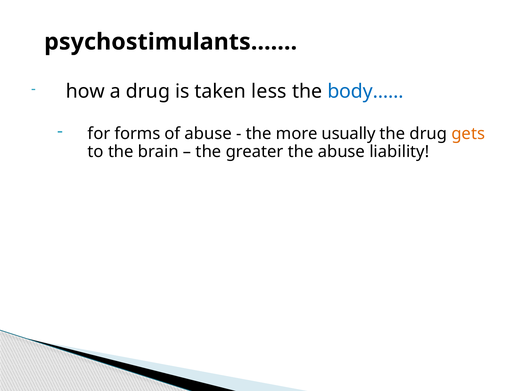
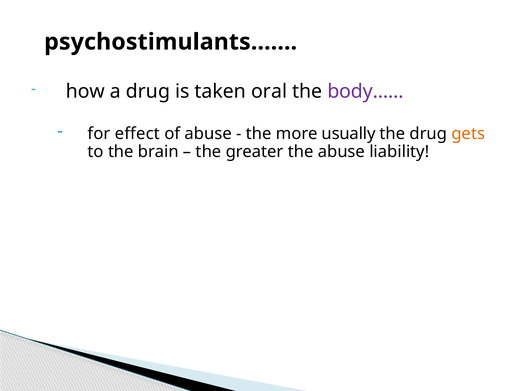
less: less -> oral (269, 91)
body…… colour: blue -> purple (365, 91)
forms: forms -> effect (137, 134)
